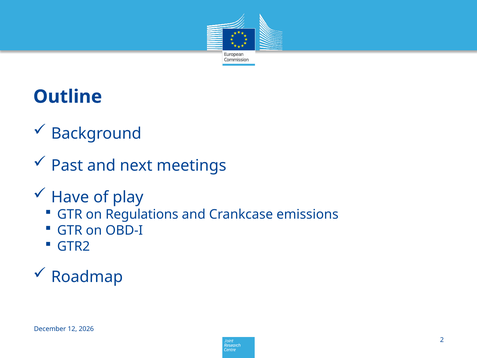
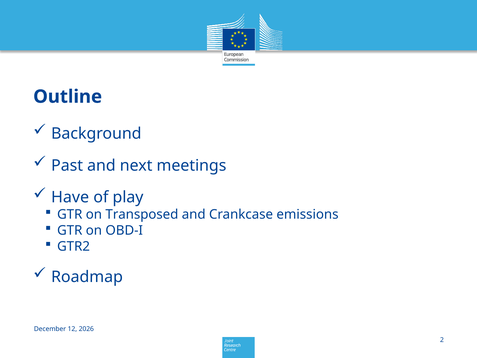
Regulations: Regulations -> Transposed (142, 214)
